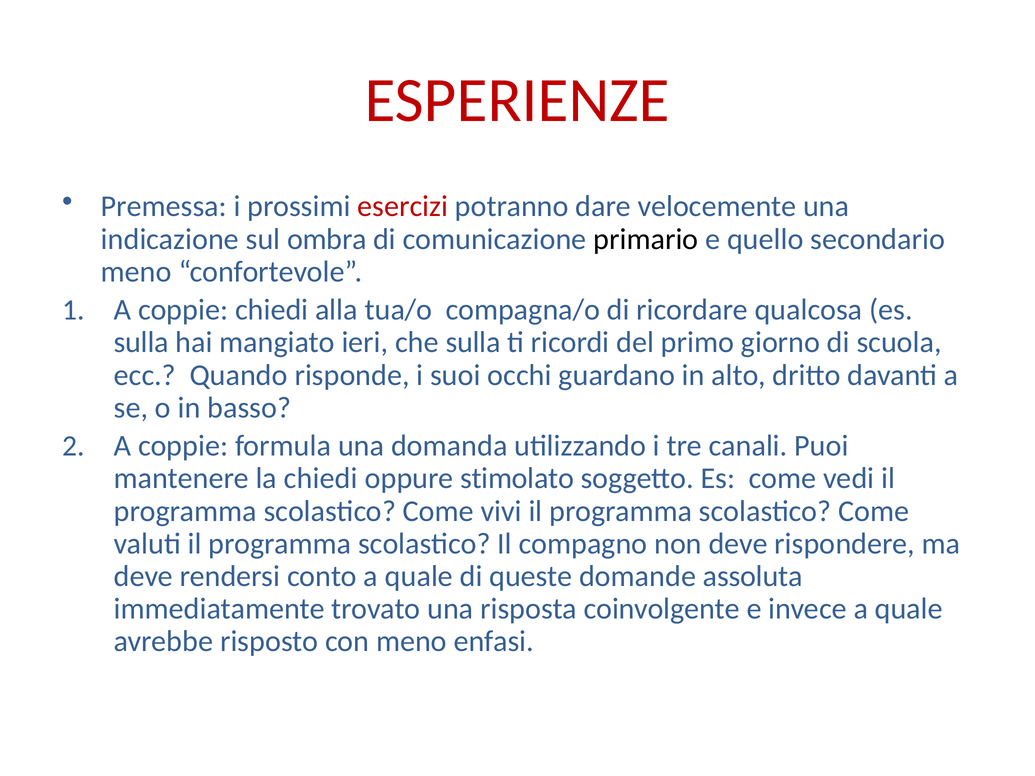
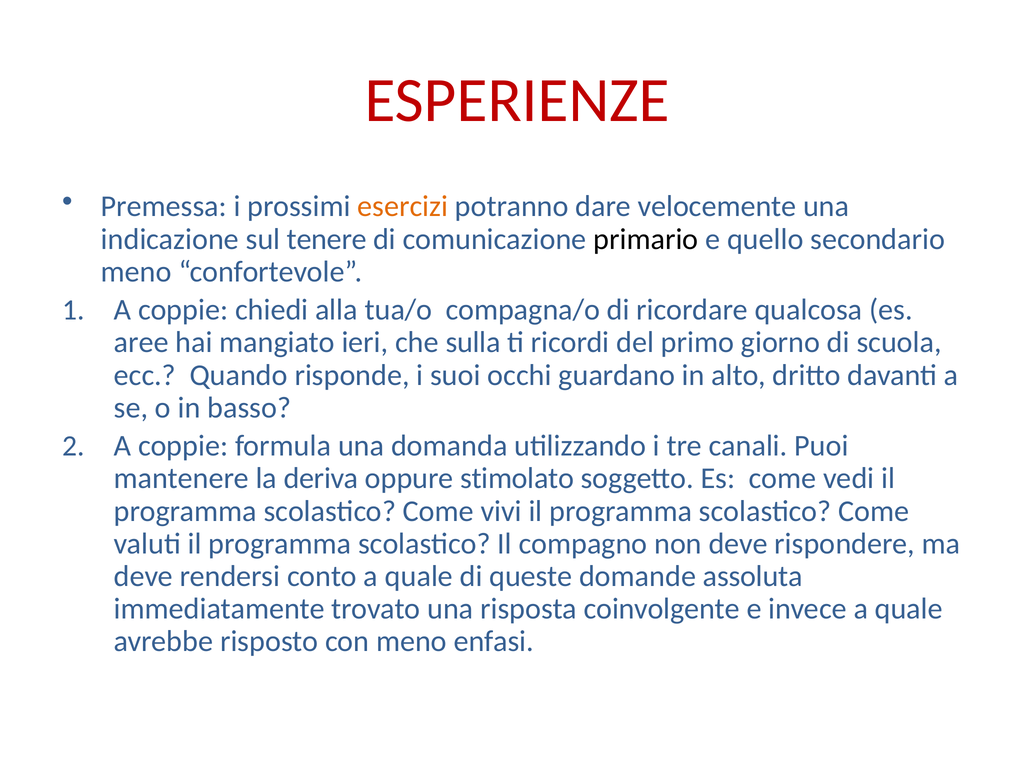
esercizi colour: red -> orange (403, 207)
ombra: ombra -> tenere (327, 239)
sulla: sulla -> aree (141, 343)
la chiedi: chiedi -> deriva (321, 479)
